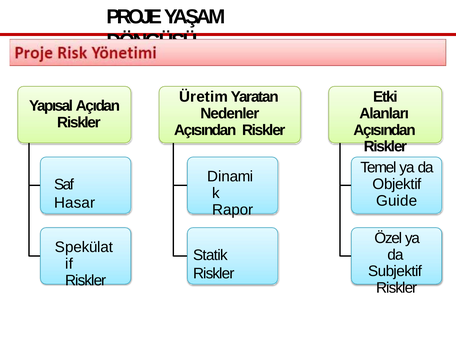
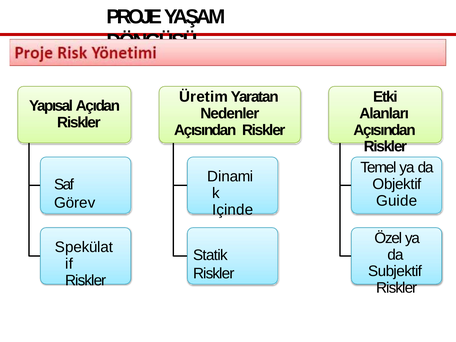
Hasar: Hasar -> Görev (75, 203)
Rapor: Rapor -> Içinde (233, 210)
